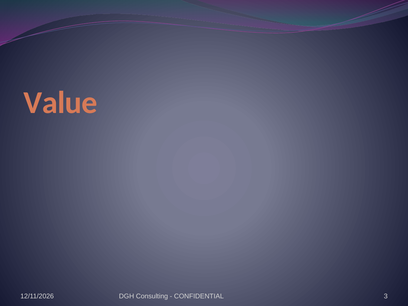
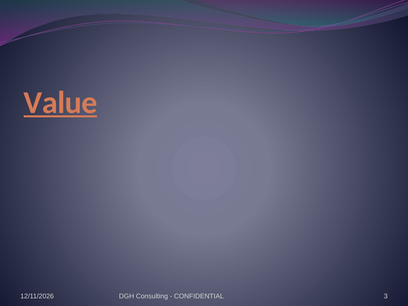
Value underline: none -> present (61, 103)
